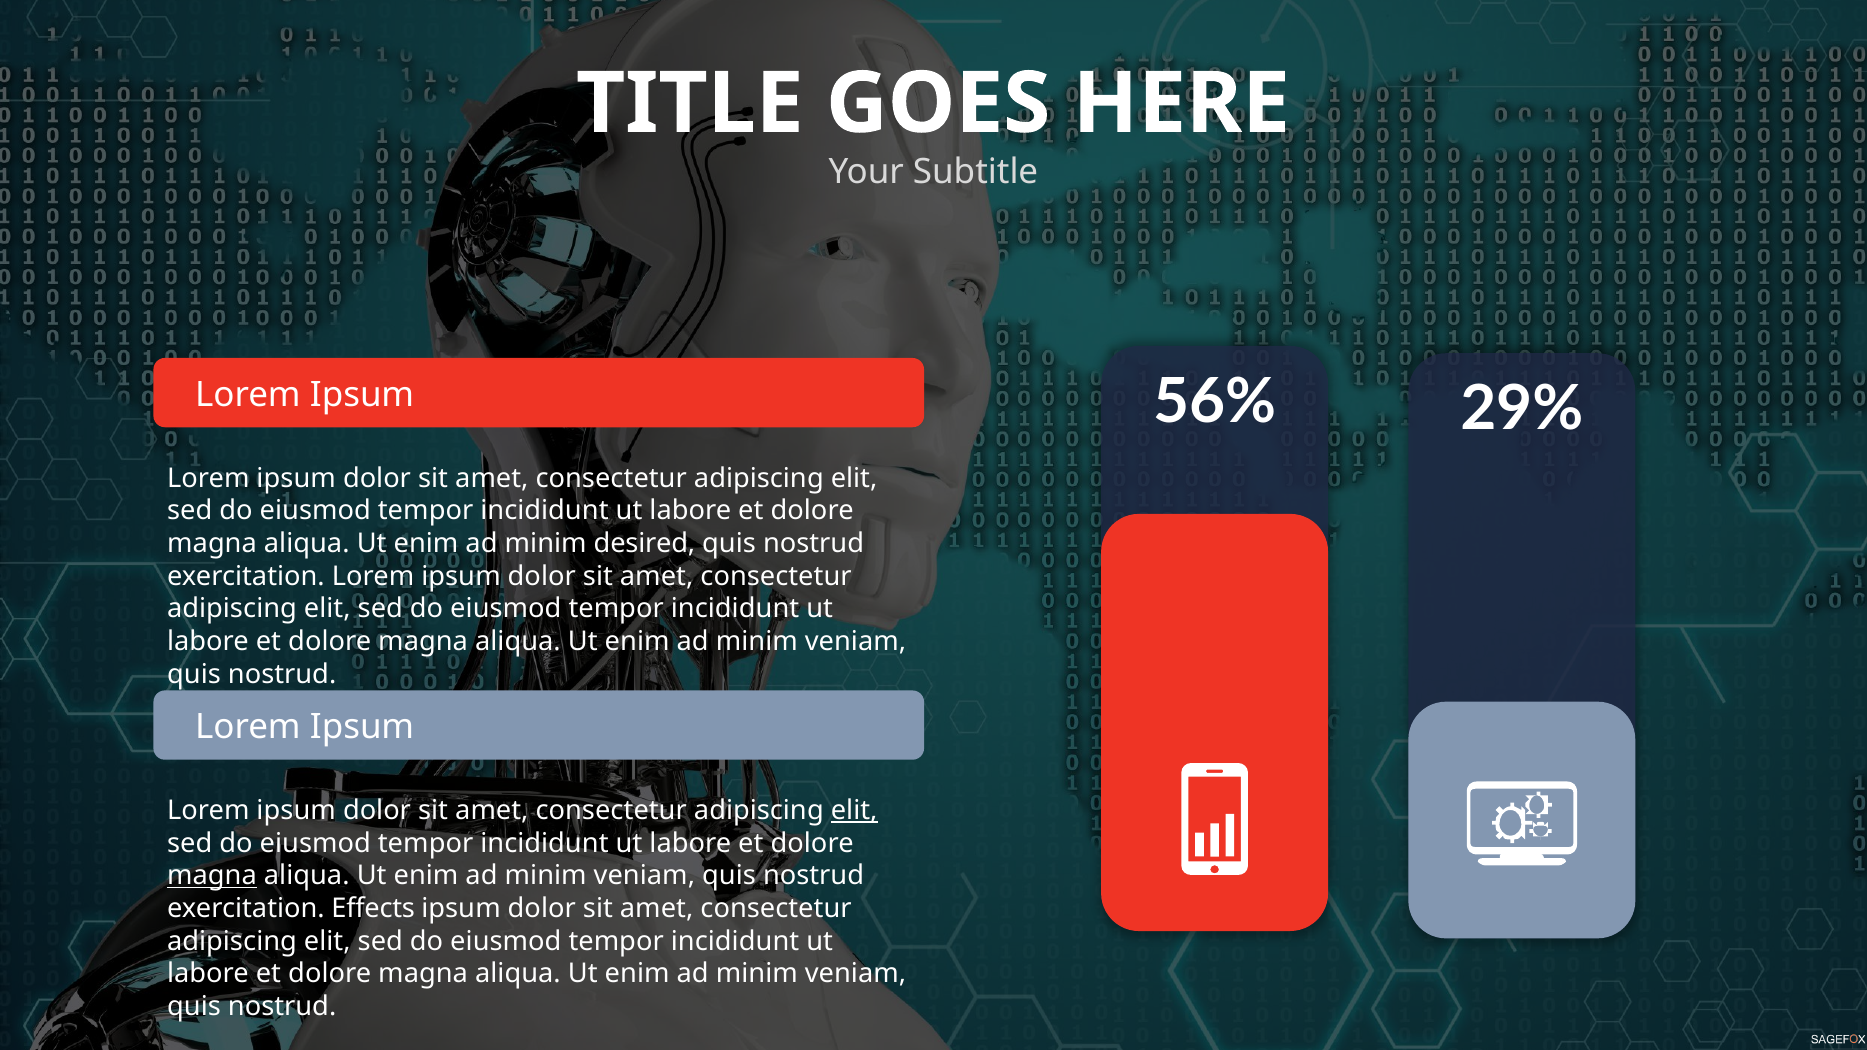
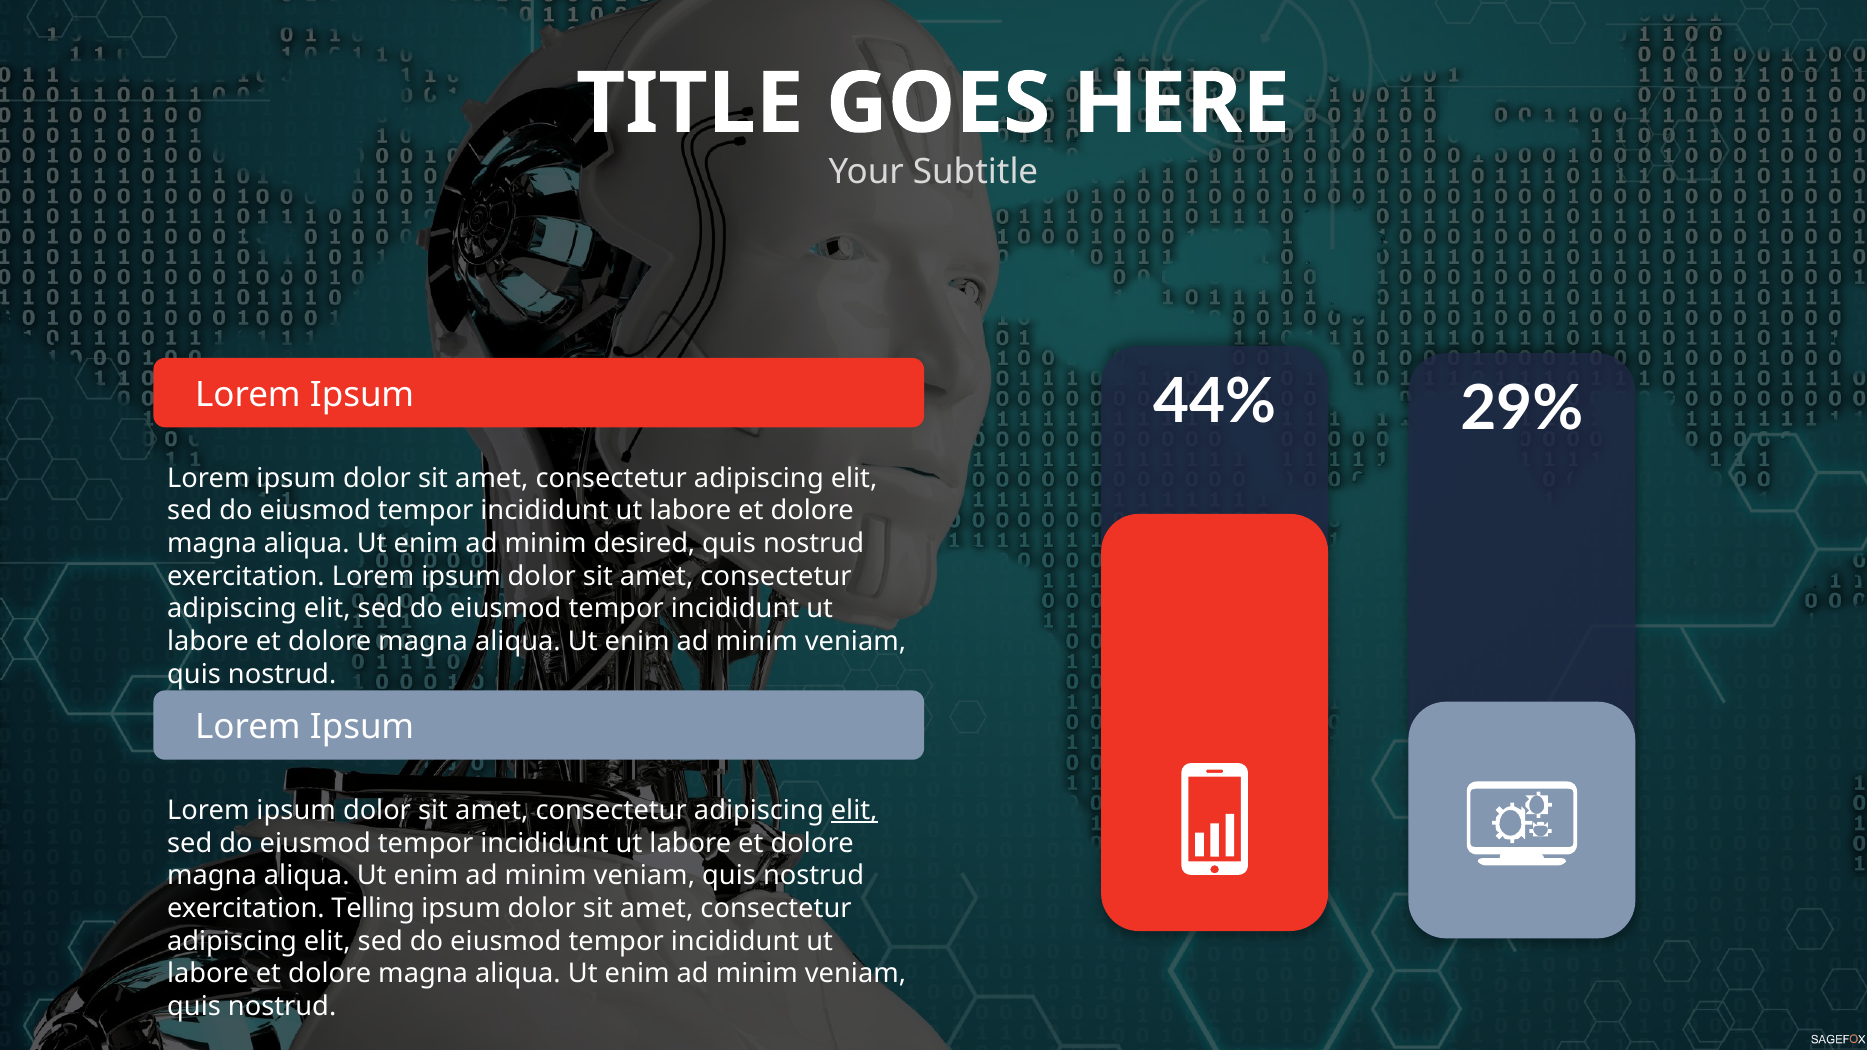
56%: 56% -> 44% (1215, 402)
magna underline: present -> none (212, 876)
Effects: Effects -> Telling (373, 909)
